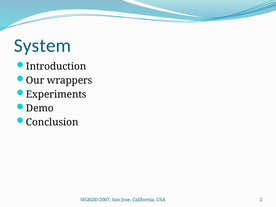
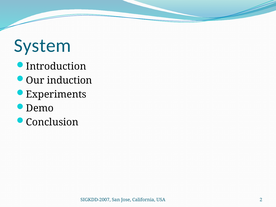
wrappers: wrappers -> induction (70, 80)
